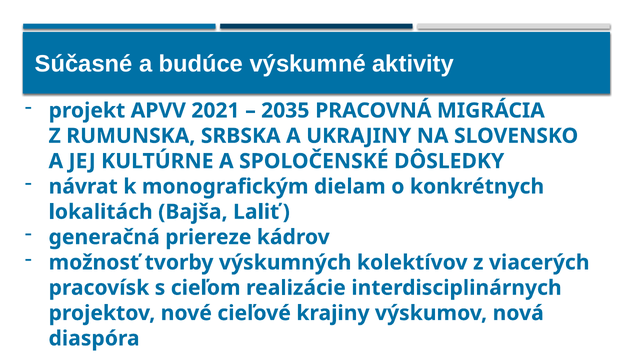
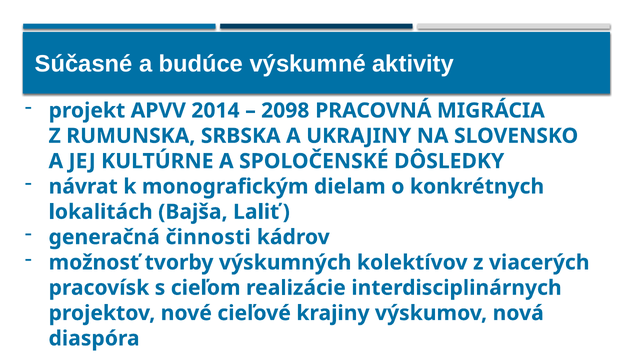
2021: 2021 -> 2014 (215, 111)
2035: 2035 -> 2098 (285, 111)
priereze: priereze -> činnosti (208, 237)
